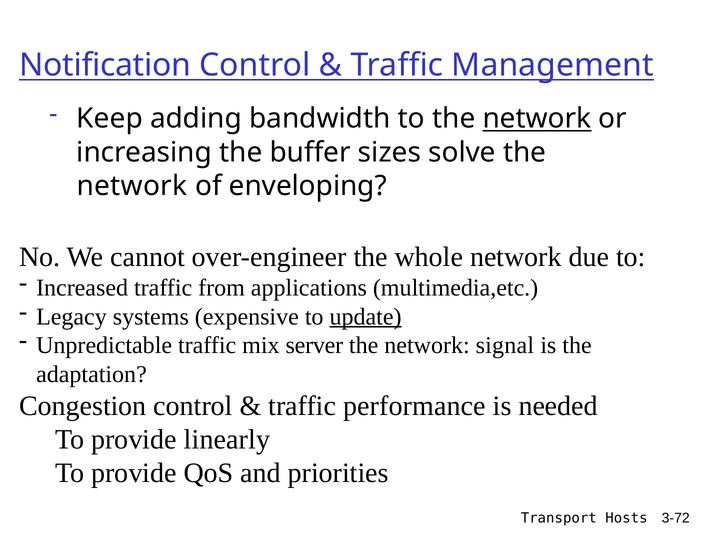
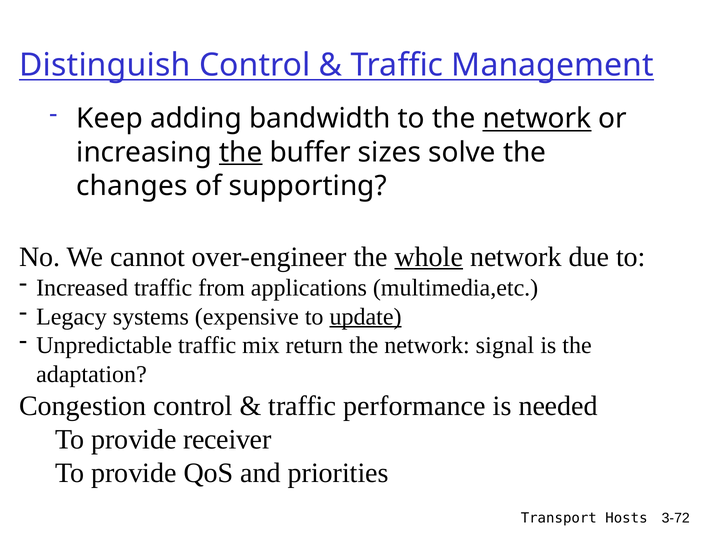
Notification: Notification -> Distinguish (105, 65)
the underline: none -> present (241, 152)
network: network -> changes (132, 186)
enveloping: enveloping -> supporting (308, 186)
whole underline: none -> present (429, 257)
server: server -> return (314, 345)
linearly: linearly -> receiver (227, 439)
